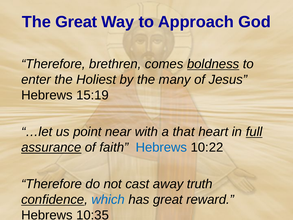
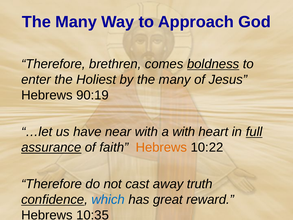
Great: Great -> Many (76, 22)
15:19: 15:19 -> 90:19 (93, 95)
point: point -> have (87, 132)
a that: that -> with (184, 132)
Hebrews colour: blue -> orange (161, 147)
